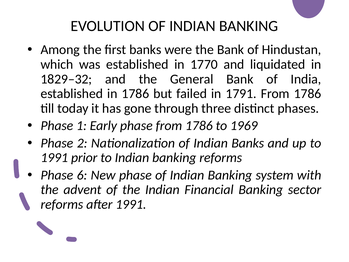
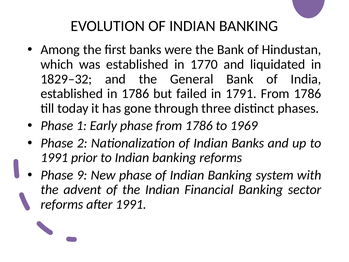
6: 6 -> 9 (82, 175)
